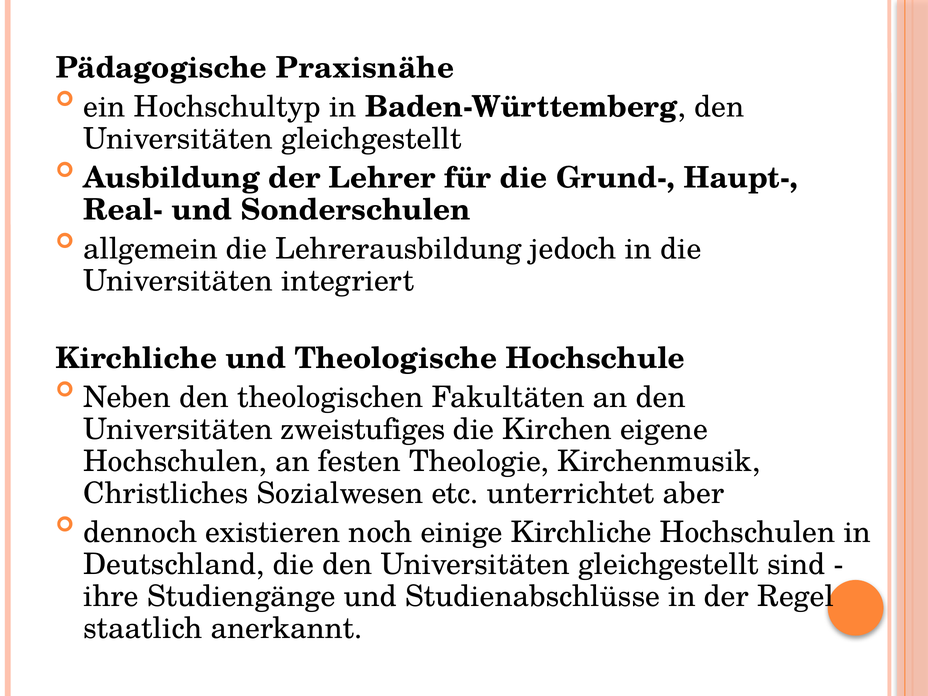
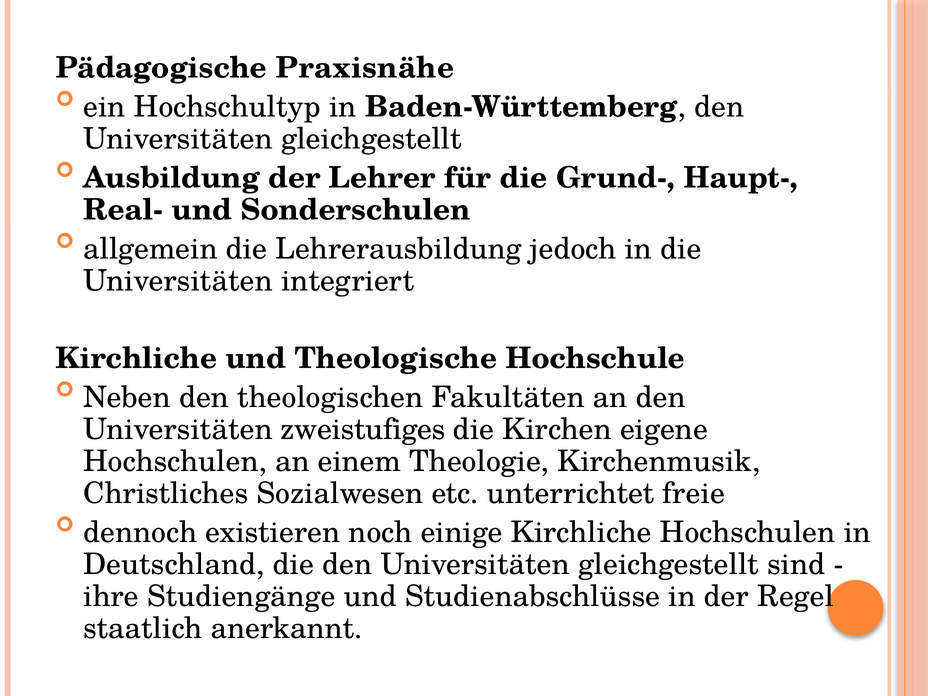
festen: festen -> einem (360, 462)
aber: aber -> freie (694, 494)
